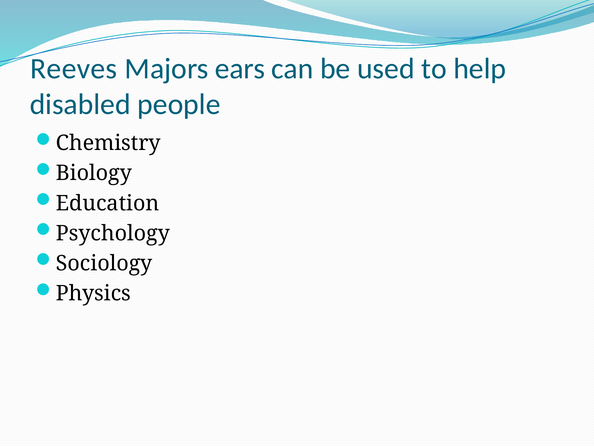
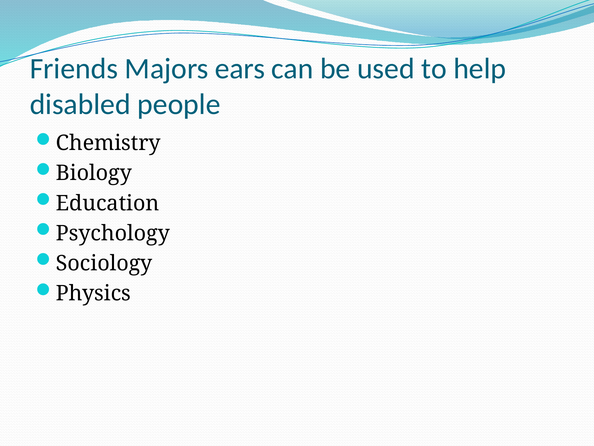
Reeves: Reeves -> Friends (74, 69)
